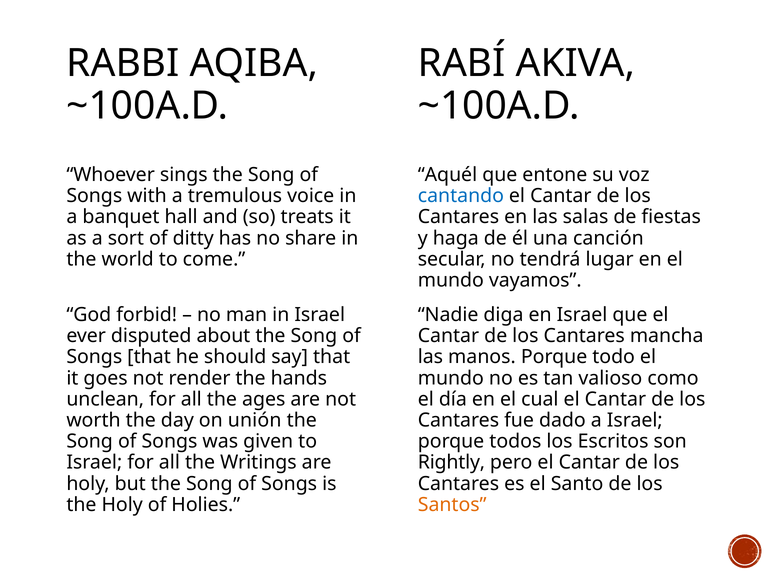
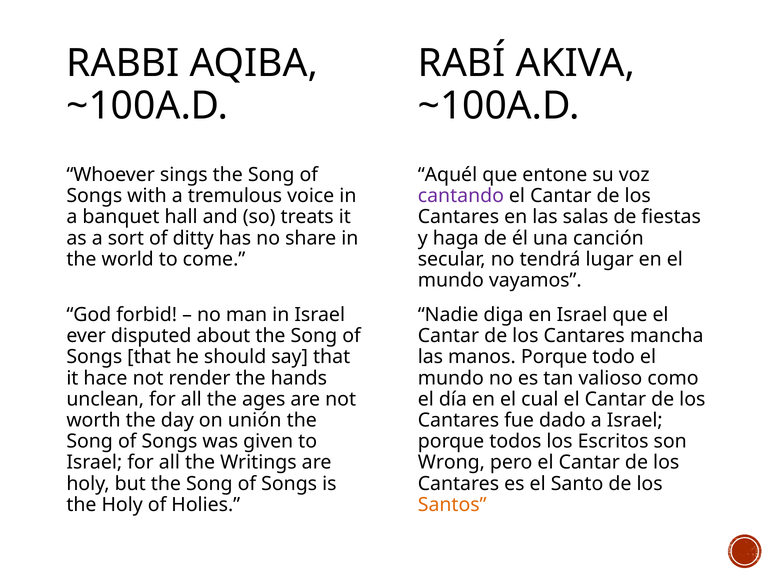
cantando colour: blue -> purple (461, 196)
goes: goes -> hace (105, 378)
Rightly: Rightly -> Wrong (451, 462)
